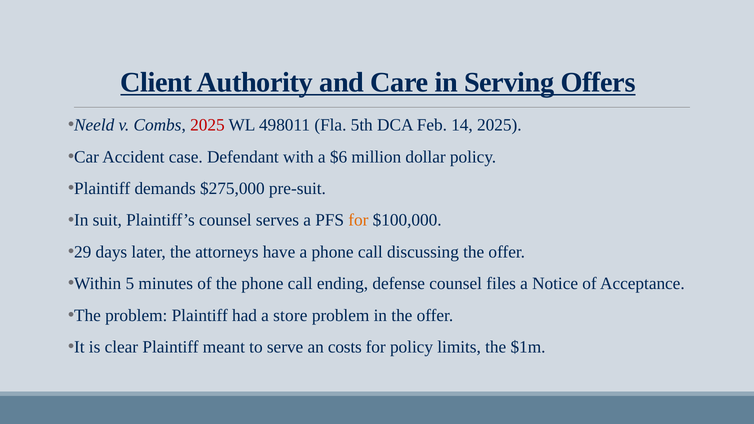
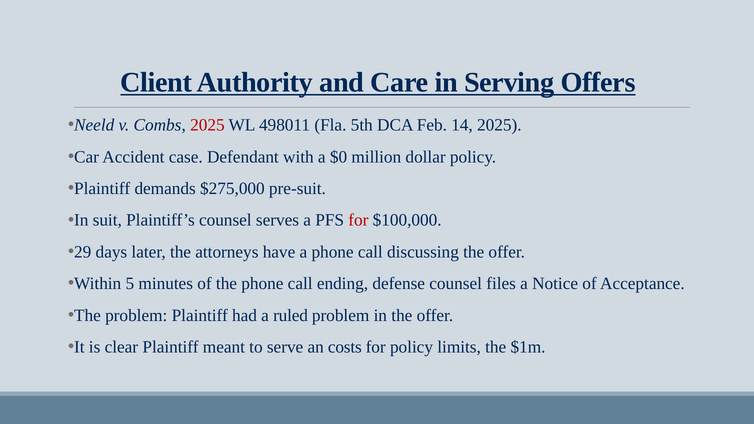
$6: $6 -> $0 (339, 157)
for colour: orange -> red (358, 220)
store: store -> ruled (291, 316)
